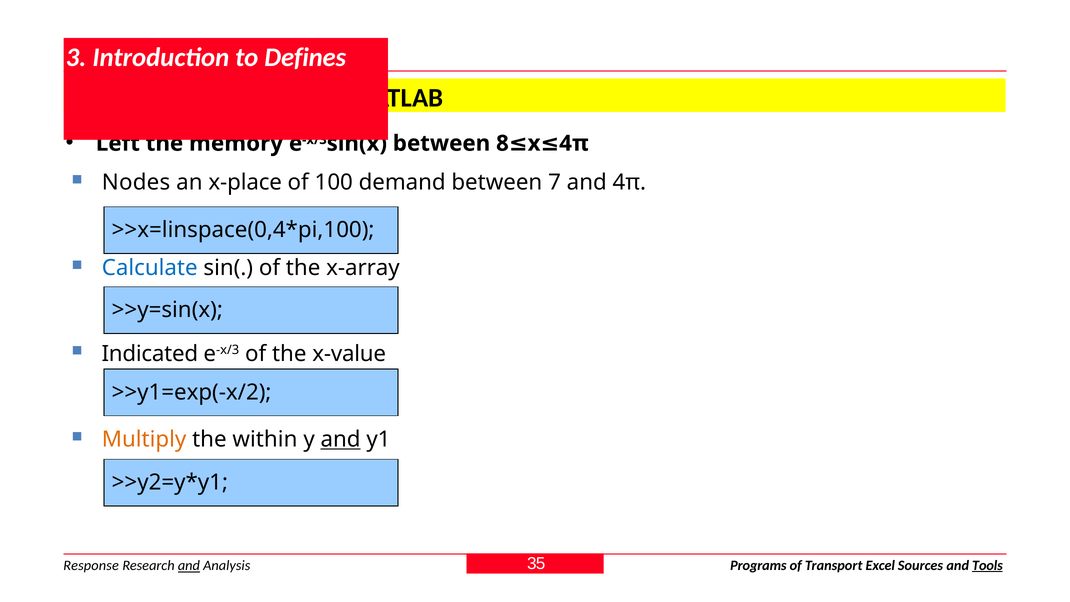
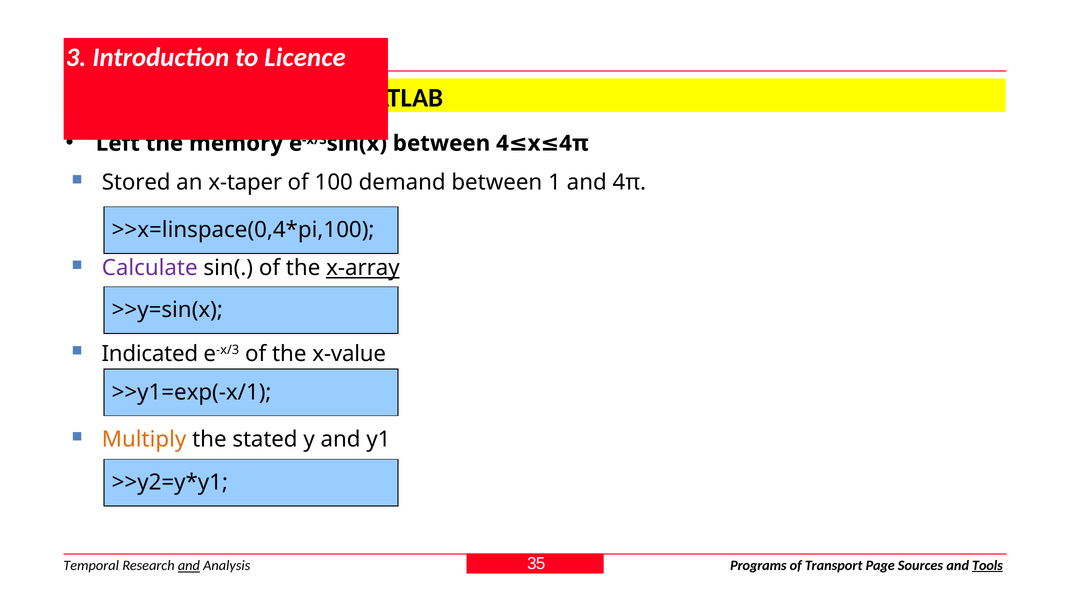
Defines: Defines -> Licence (305, 57)
between 8: 8 -> 4 (502, 143)
Nodes: Nodes -> Stored (136, 182)
x-place: x-place -> x-taper (245, 182)
7: 7 -> 1 (555, 182)
Calculate colour: blue -> purple (150, 268)
x-array underline: none -> present (363, 268)
>>y1=exp(-x/2: >>y1=exp(-x/2 -> >>y1=exp(-x/1 (192, 392)
within: within -> stated (265, 439)
and underline: present -> none (341, 439)
Excel: Excel -> Page (880, 565)
Response: Response -> Temporal (91, 566)
